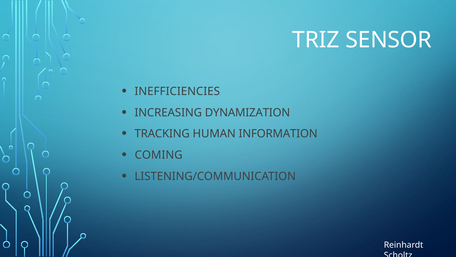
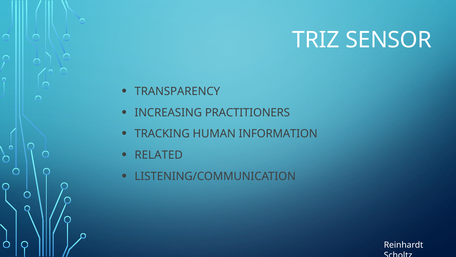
INEFFICIENCIES: INEFFICIENCIES -> TRANSPARENCY (177, 91)
DYNAMIZATION: DYNAMIZATION -> PRACTITIONERS (247, 112)
COMING: COMING -> RELATED (159, 155)
